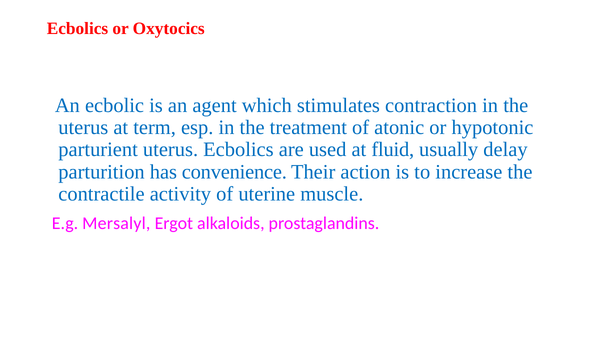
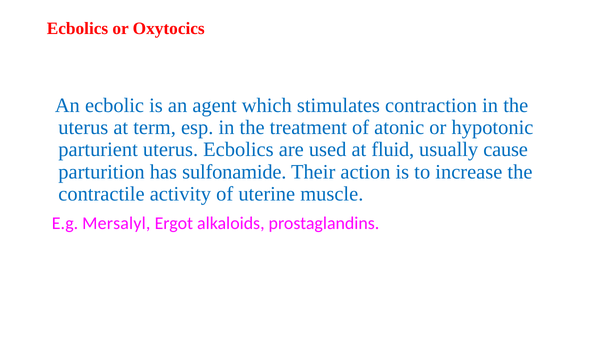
delay: delay -> cause (506, 149)
convenience: convenience -> sulfonamide (234, 172)
